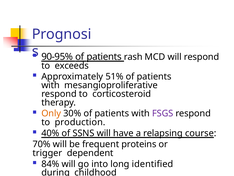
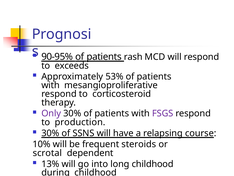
51%: 51% -> 53% (115, 76)
Only colour: orange -> purple (51, 113)
40%: 40% -> 30% (50, 133)
70%: 70% -> 10% (42, 144)
proteins: proteins -> steroids (139, 144)
trigger: trigger -> scrotal (47, 153)
84%: 84% -> 13% (50, 164)
long identified: identified -> childhood (153, 164)
